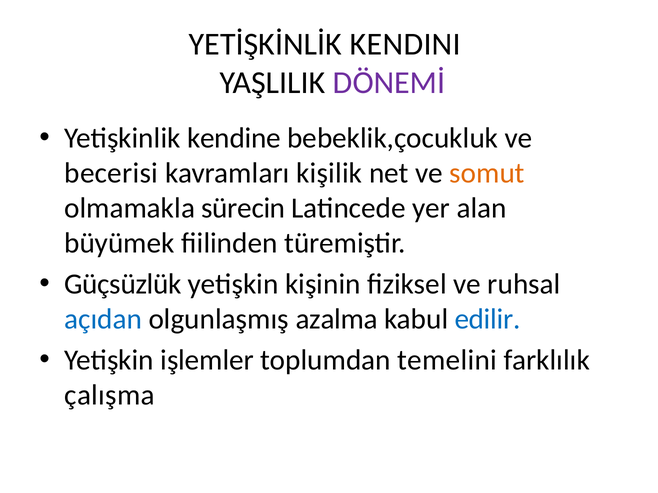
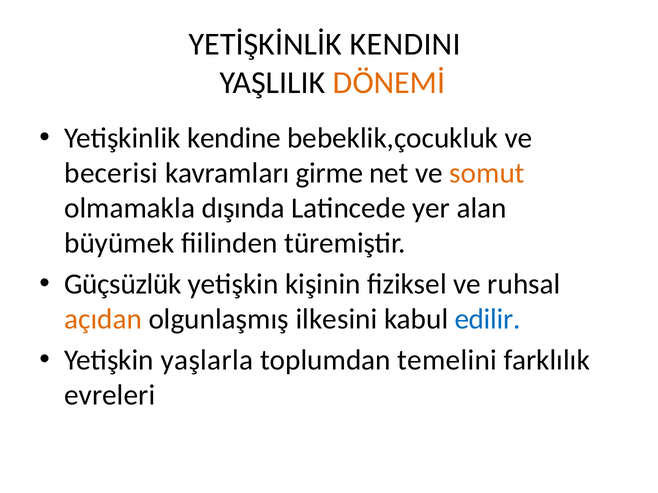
DÖNEMİ colour: purple -> orange (389, 83)
kişilik: kişilik -> girme (329, 173)
sürecin: sürecin -> dışında (243, 208)
açıdan colour: blue -> orange (103, 319)
azalma: azalma -> ilkesini (337, 319)
işlemler: işlemler -> yaşlarla (207, 360)
çalışma: çalışma -> evreleri (110, 395)
